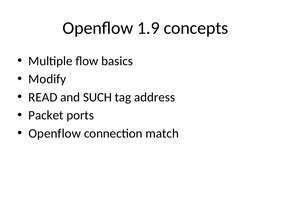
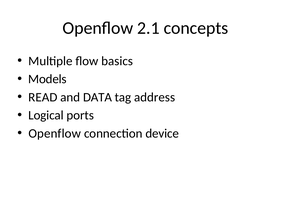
1.9: 1.9 -> 2.1 (148, 28)
Modify: Modify -> Models (47, 79)
SUCH: SUCH -> DATA (97, 97)
Packet: Packet -> Logical (46, 115)
match: match -> device (162, 133)
